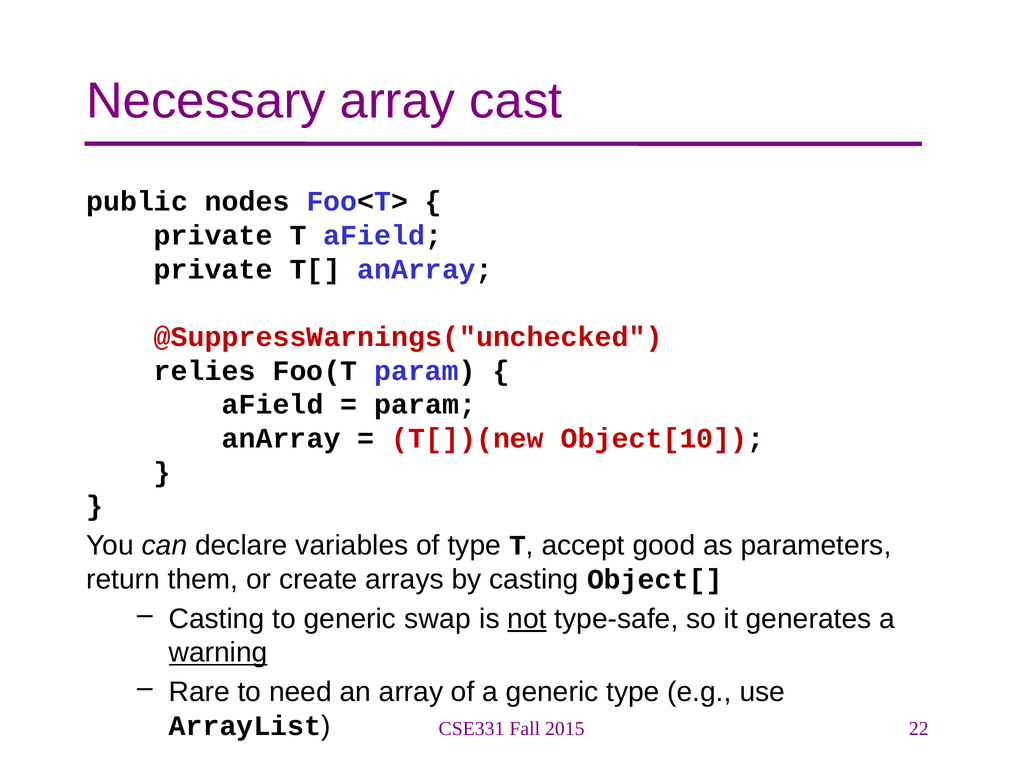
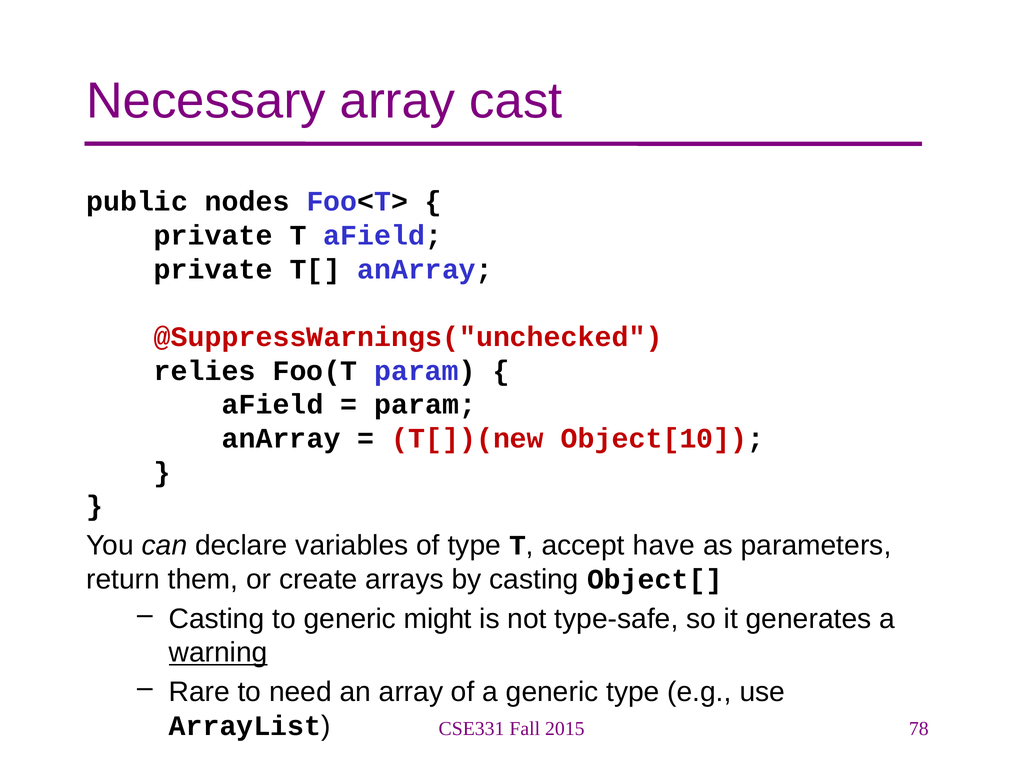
good: good -> have (664, 546)
swap: swap -> might (438, 619)
not underline: present -> none (527, 619)
22: 22 -> 78 (919, 729)
